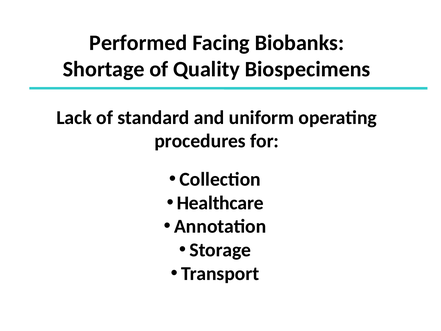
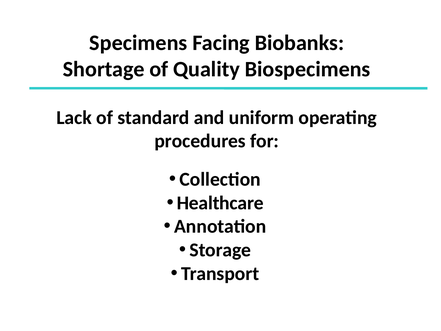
Performed: Performed -> Specimens (138, 43)
